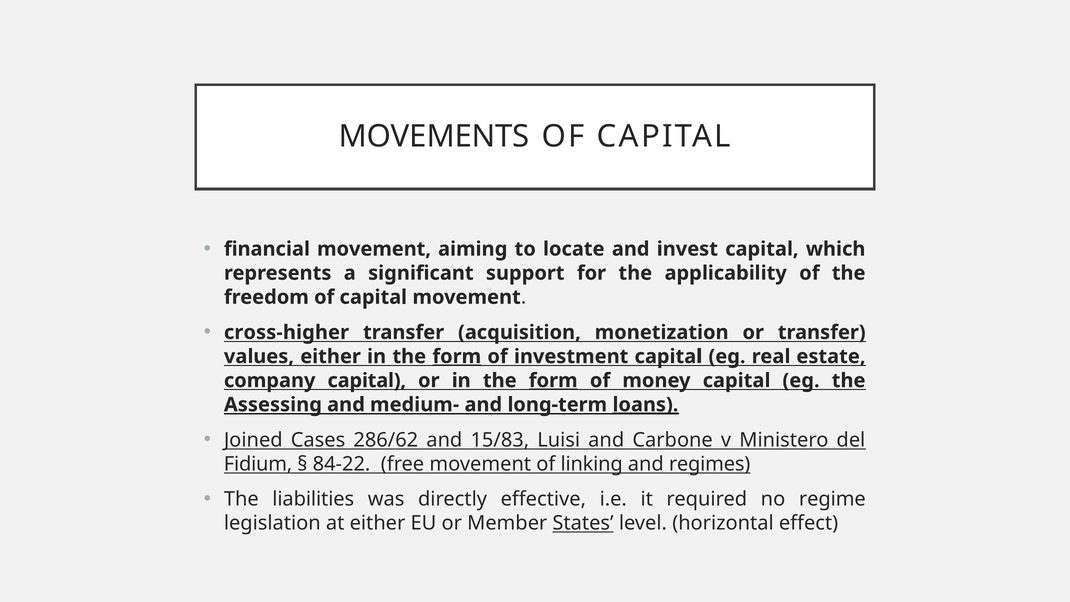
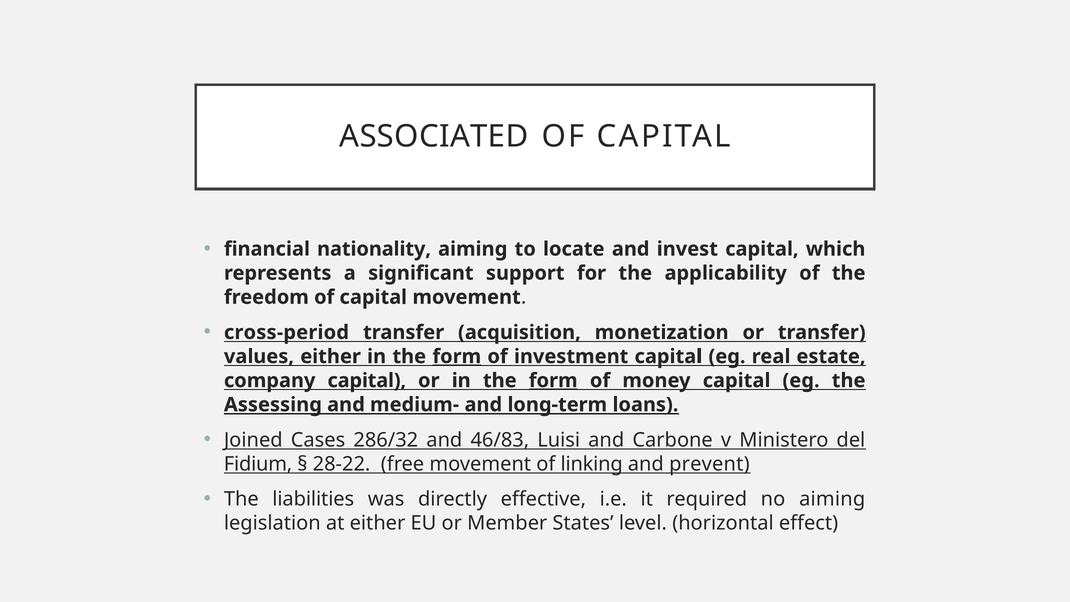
MOVEMENTS: MOVEMENTS -> ASSOCIATED (434, 137)
financial movement: movement -> nationality (374, 249)
cross-higher: cross-higher -> cross-period (286, 332)
loans underline: present -> none (645, 405)
286/62: 286/62 -> 286/32 (386, 440)
15/83: 15/83 -> 46/83 (500, 440)
84-22: 84-22 -> 28-22 (342, 464)
regimes: regimes -> prevent (709, 464)
no regime: regime -> aiming (832, 499)
States underline: present -> none (583, 523)
